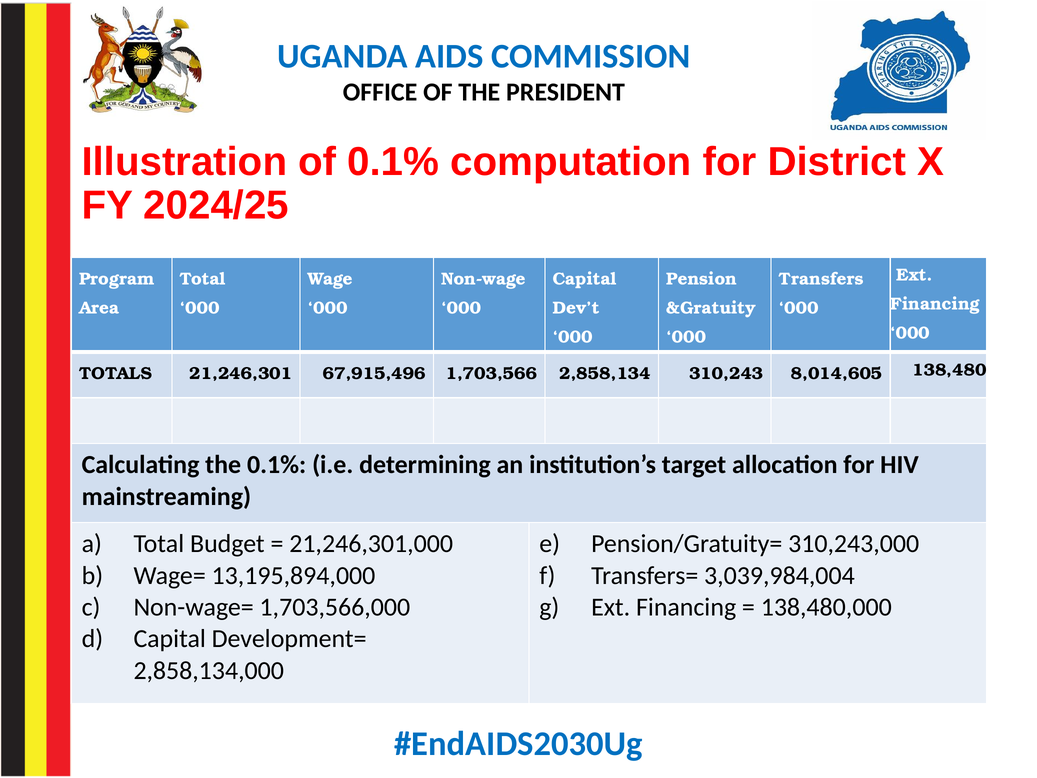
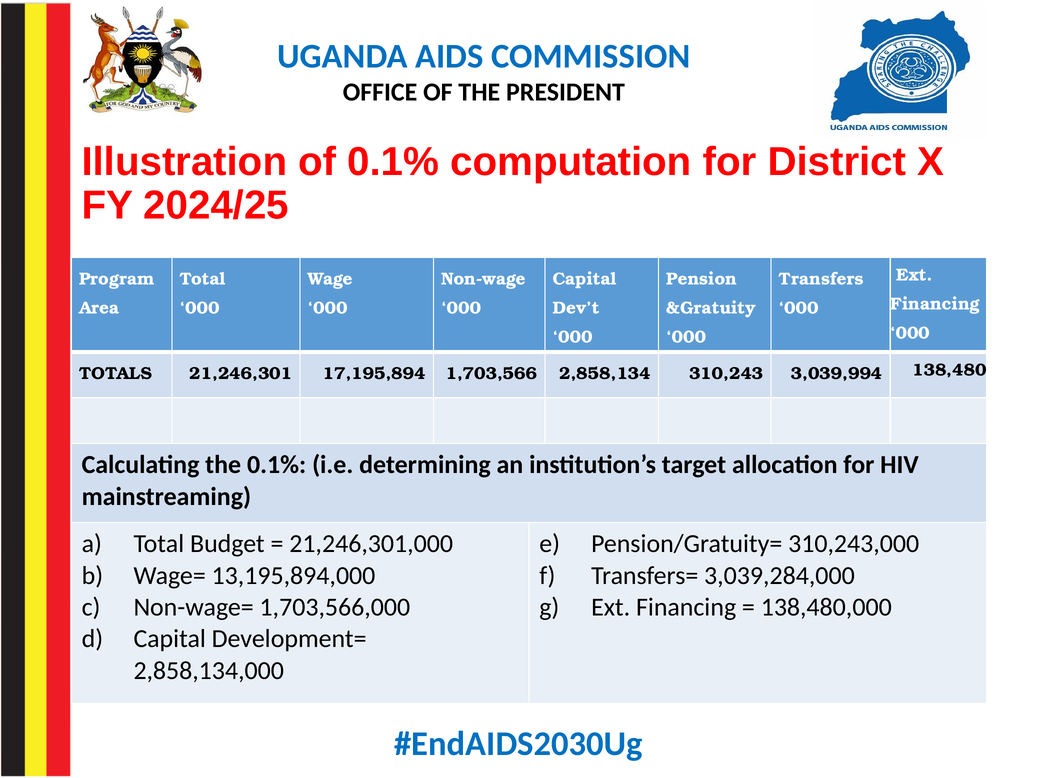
67,915,496: 67,915,496 -> 17,195,894 (374, 374)
8,014,605: 8,014,605 -> 3,039,994 (837, 374)
3,039,984,004: 3,039,984,004 -> 3,039,284,000 (779, 575)
